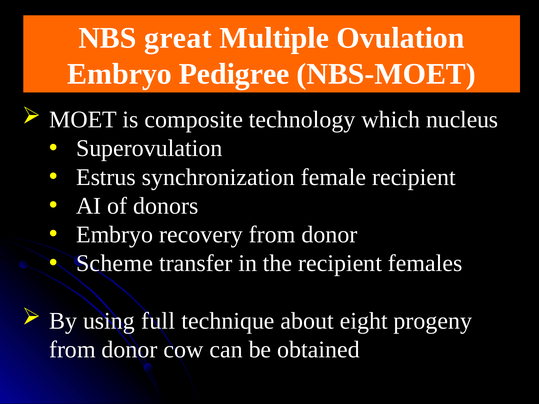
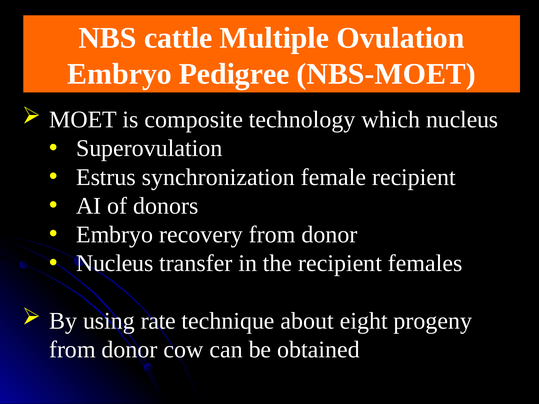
great: great -> cattle (178, 38)
Scheme: Scheme -> Nucleus (115, 264)
full: full -> rate (158, 321)
